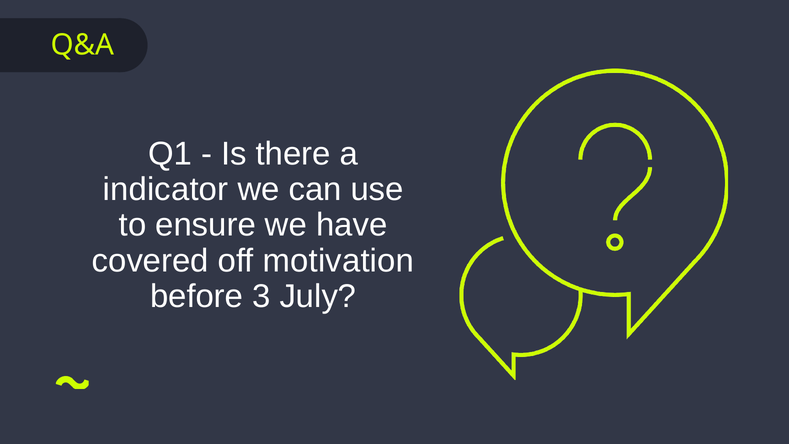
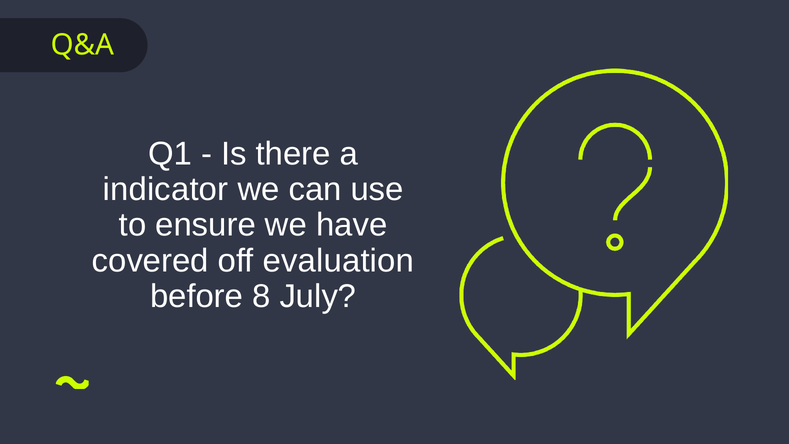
motivation: motivation -> evaluation (338, 261)
3: 3 -> 8 (261, 296)
